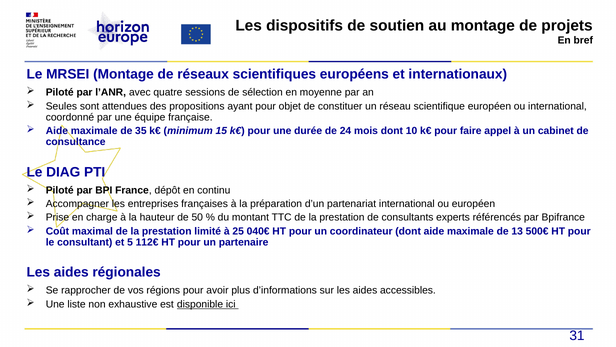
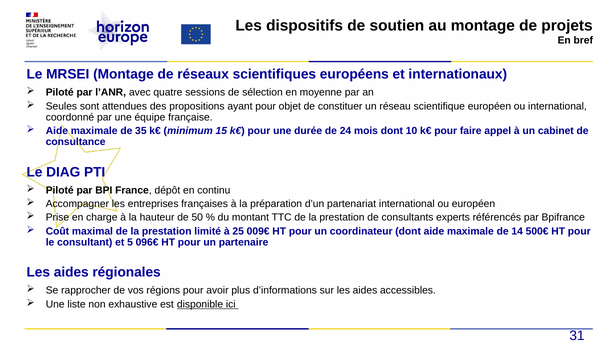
040€: 040€ -> 009€ (258, 231)
13: 13 -> 14 (517, 231)
112€: 112€ -> 096€ (147, 242)
